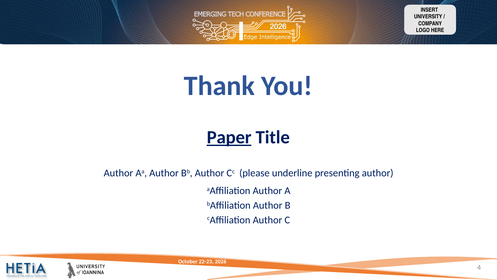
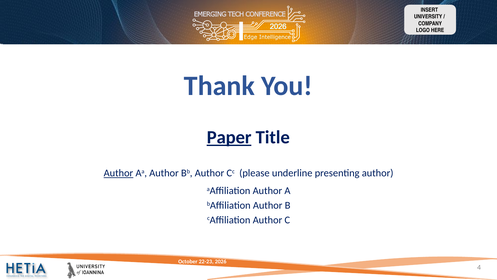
Author underline: none -> present (118, 173)
